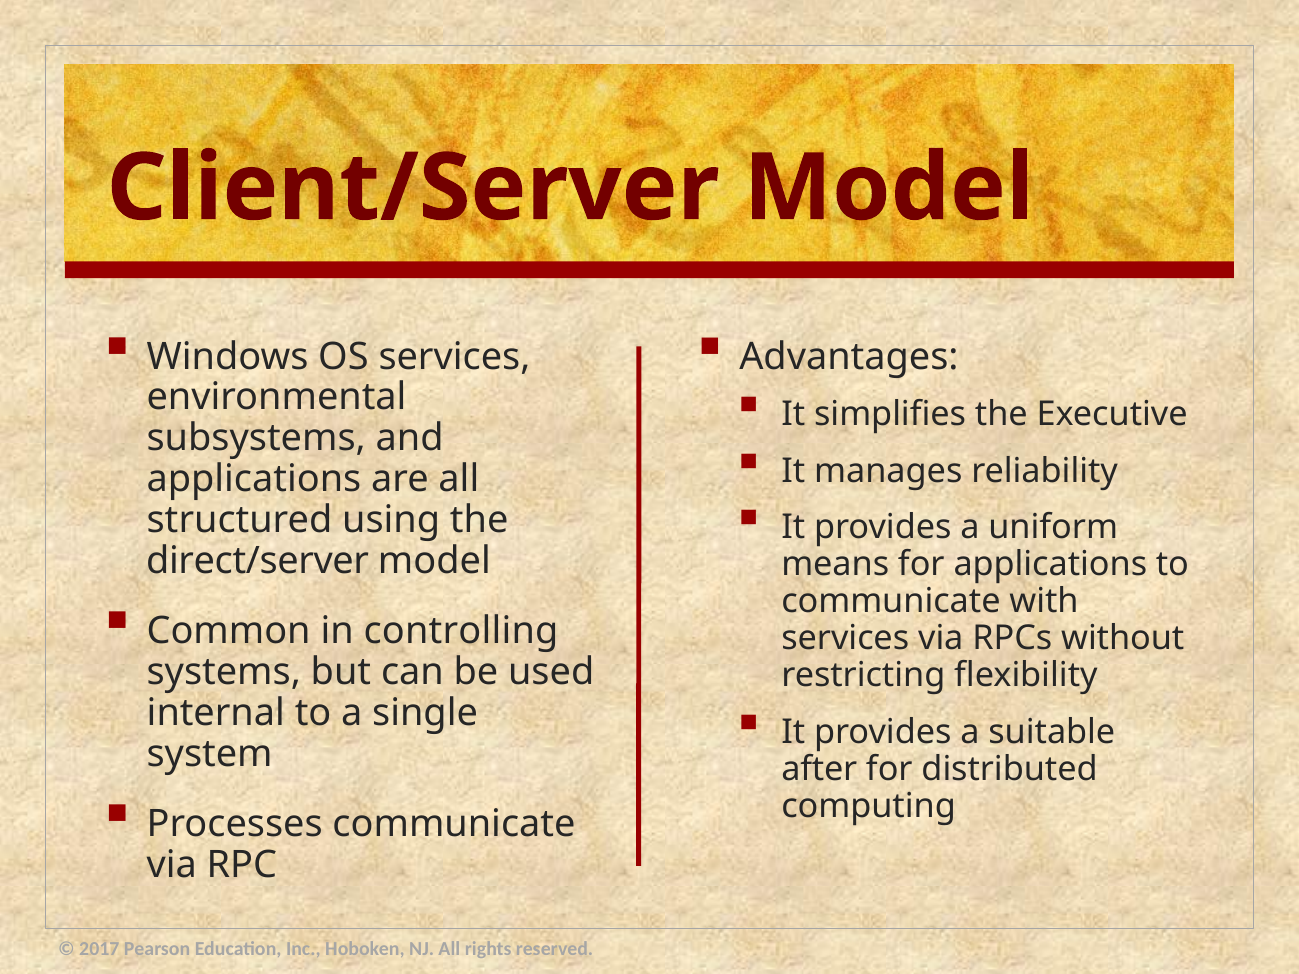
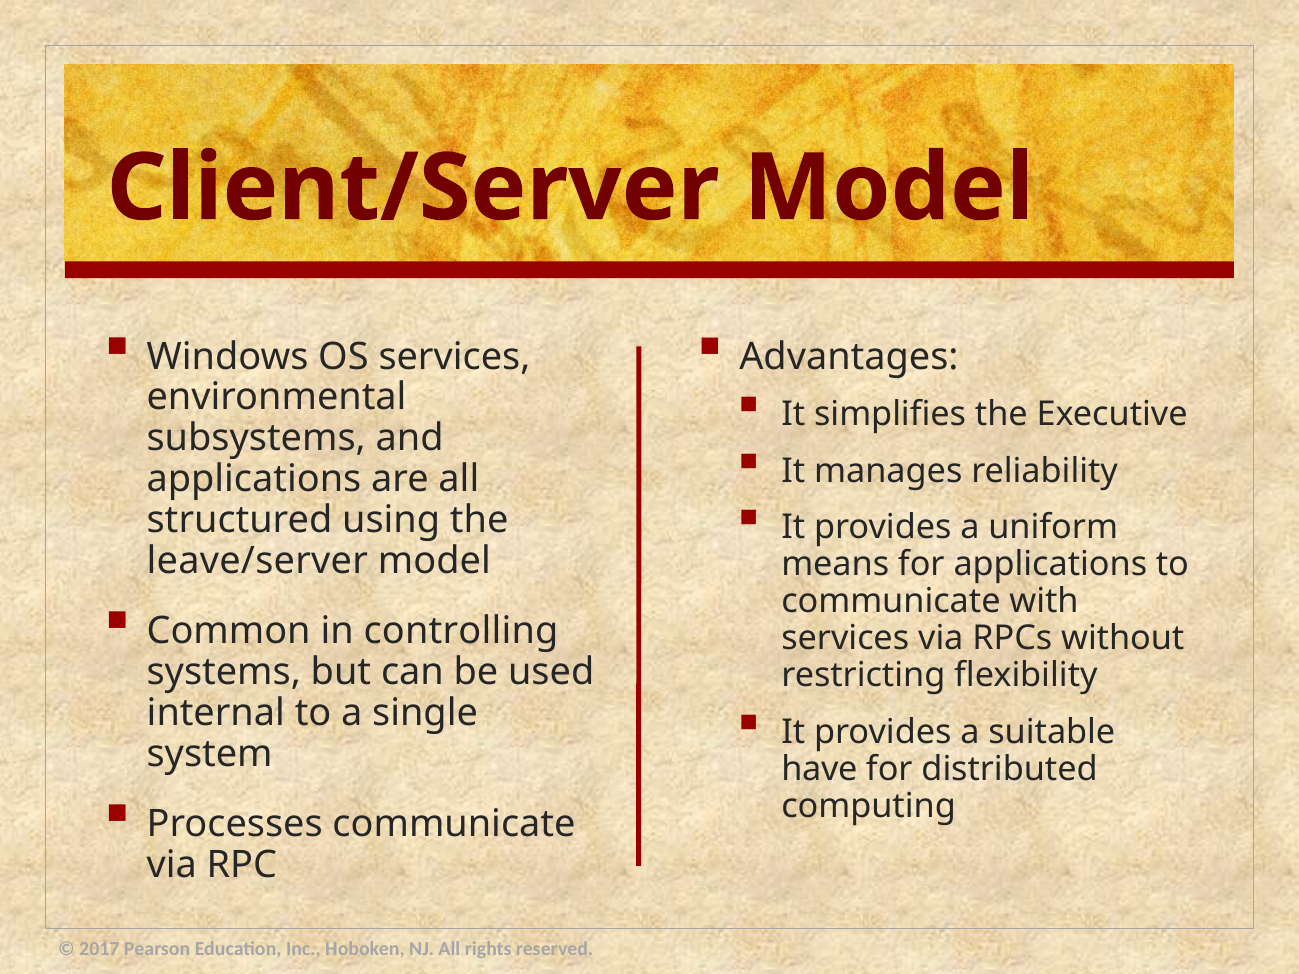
direct/server: direct/server -> leave/server (257, 561)
after: after -> have (819, 769)
